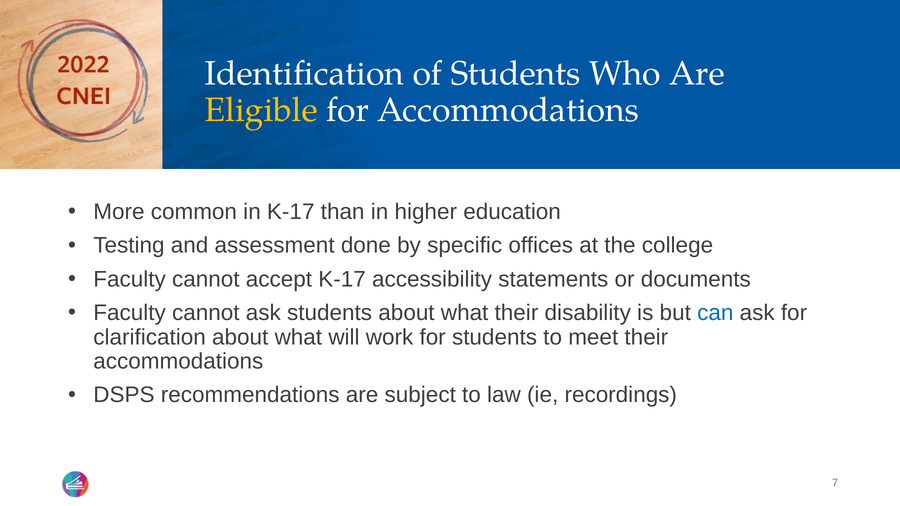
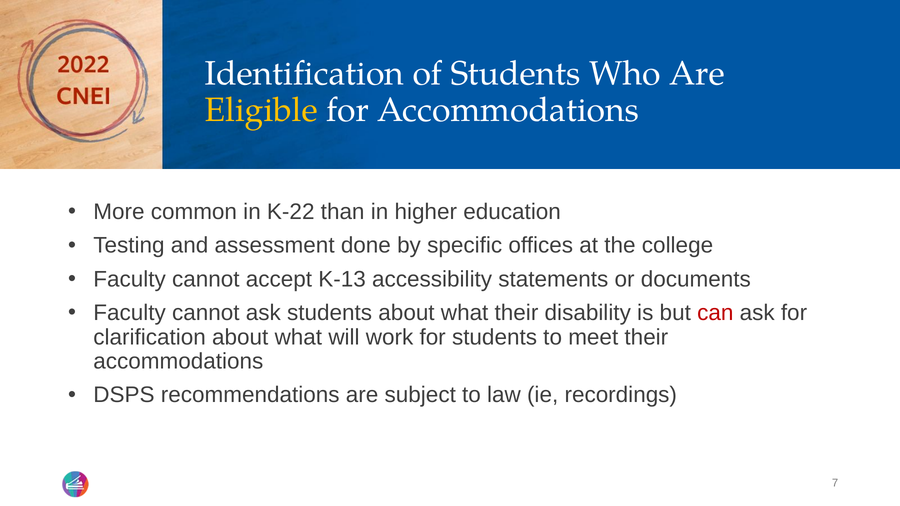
in K-17: K-17 -> K-22 (291, 212)
accept K-17: K-17 -> K-13 (342, 279)
can colour: blue -> red (715, 313)
